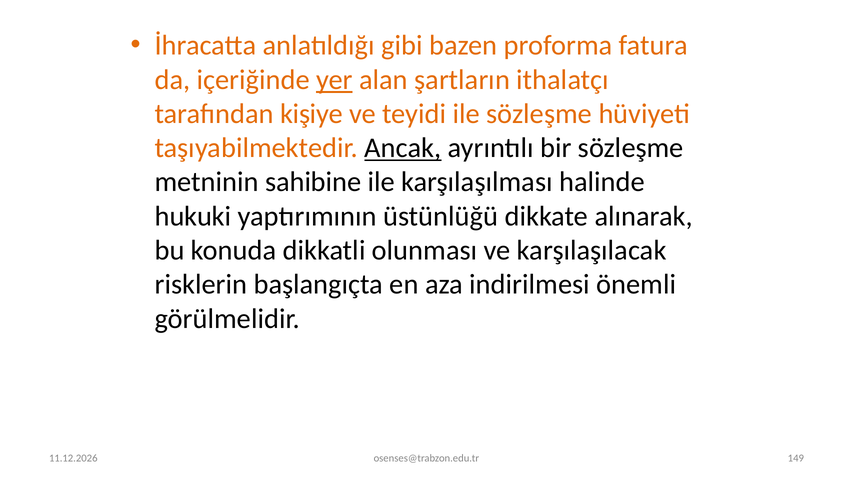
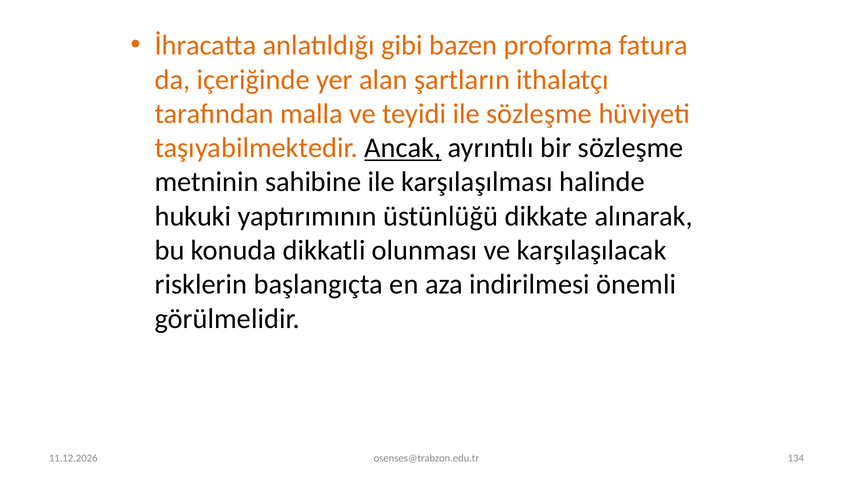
yer underline: present -> none (335, 80)
kişiye: kişiye -> malla (311, 114)
149: 149 -> 134 (796, 458)
